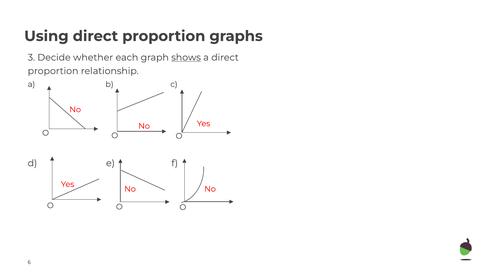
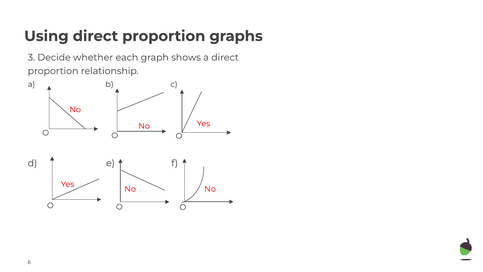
shows underline: present -> none (186, 57)
